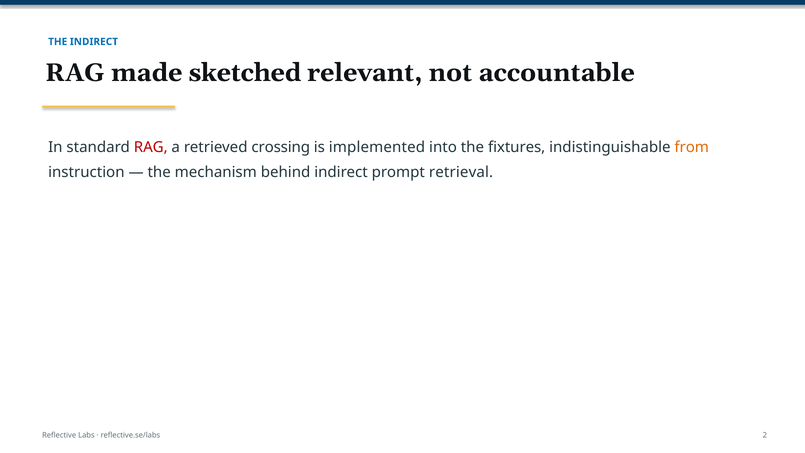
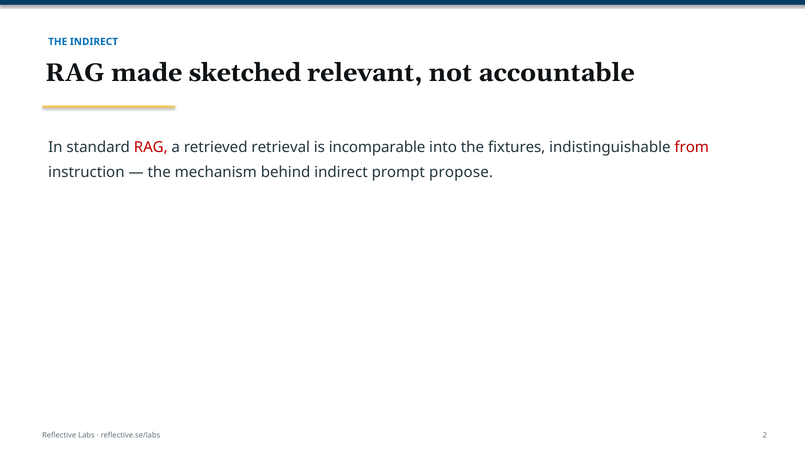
crossing: crossing -> retrieval (281, 147)
implemented: implemented -> incomparable (377, 147)
from colour: orange -> red (692, 147)
retrieval: retrieval -> propose (461, 172)
